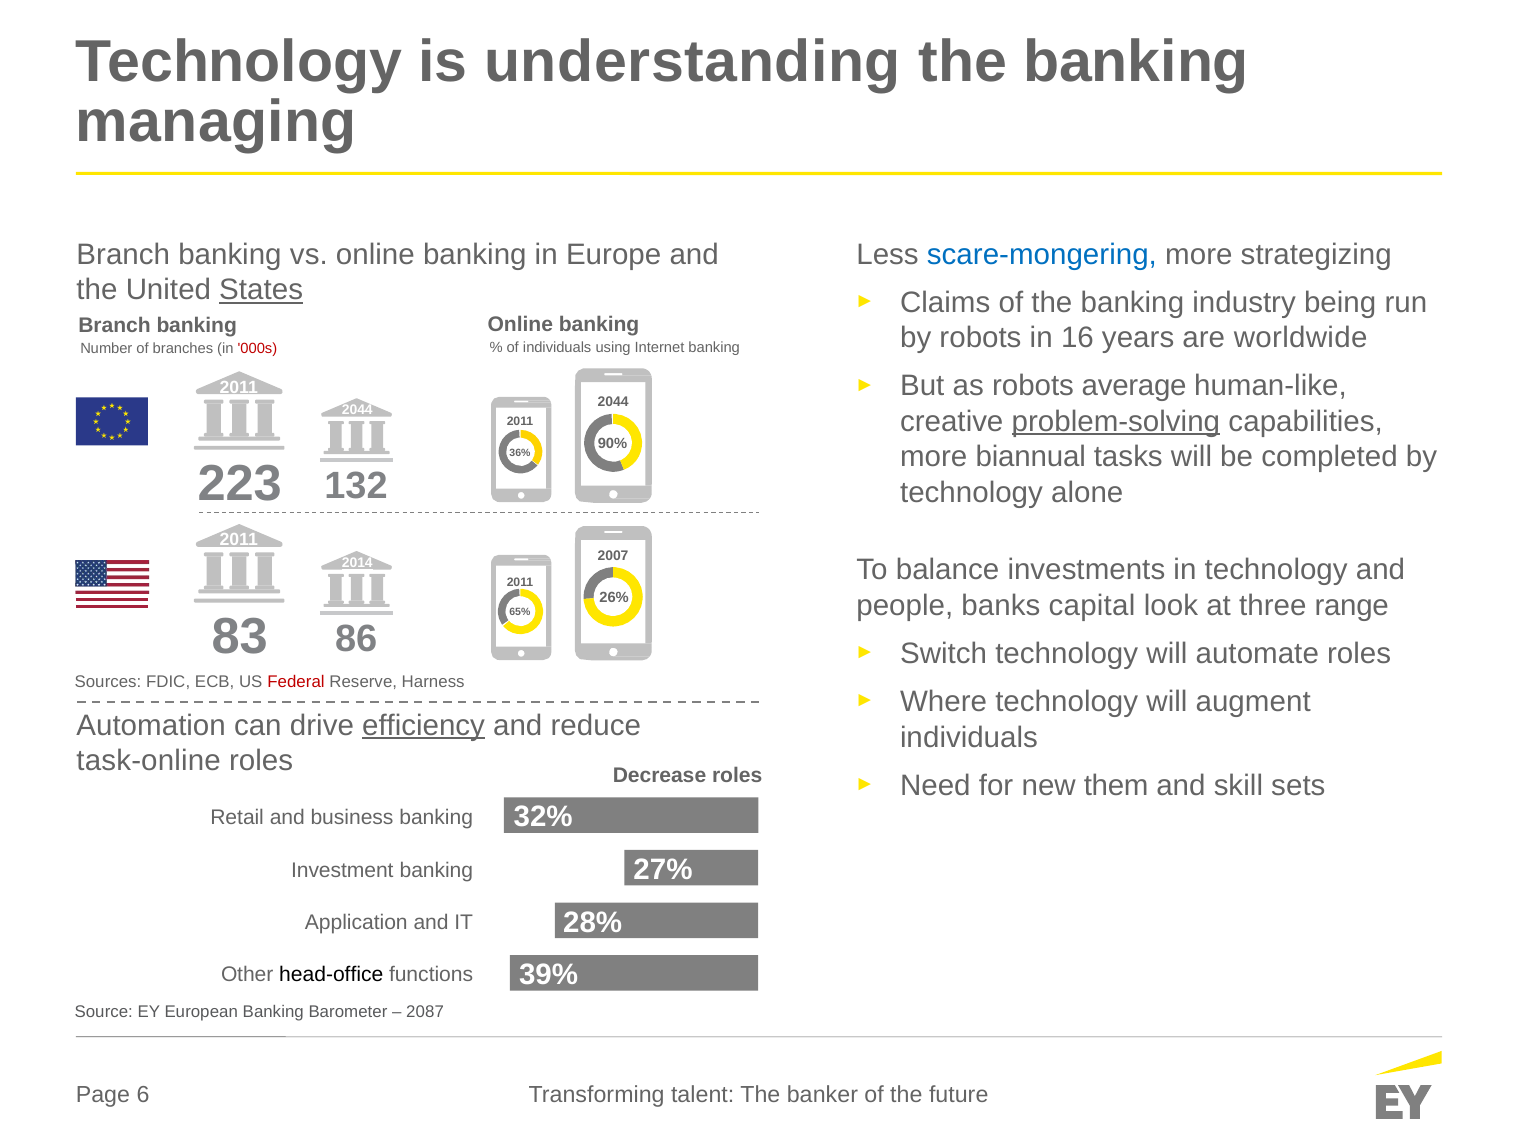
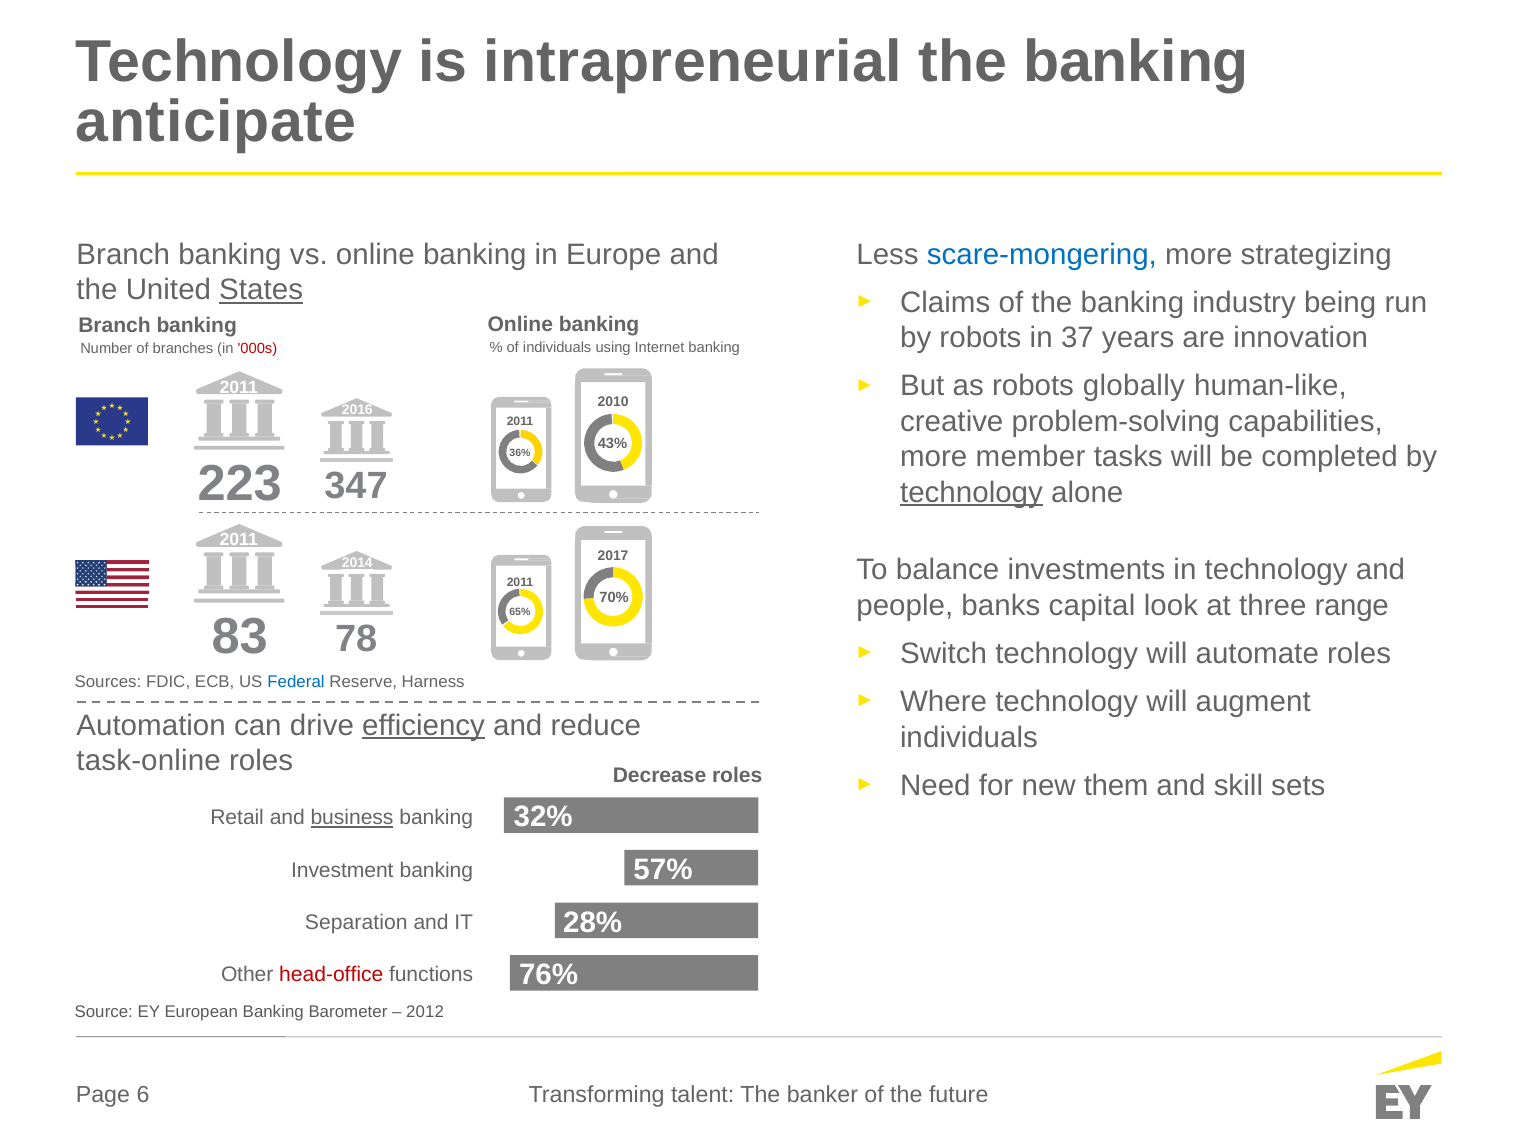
understanding: understanding -> intrapreneurial (693, 62)
managing: managing -> anticipate (216, 122)
16: 16 -> 37 (1077, 338)
worldwide: worldwide -> innovation (1301, 338)
average: average -> globally (1134, 386)
2044: 2044 -> 2010 (613, 402)
2044: 2044 -> 2016 (357, 410)
problem-solving underline: present -> none (1116, 421)
90%: 90% -> 43% (612, 444)
biannual: biannual -> member (1031, 457)
132: 132 -> 347 (356, 486)
technology underline: none -> present (972, 492)
2007: 2007 -> 2017 (613, 555)
26%: 26% -> 70% (614, 598)
86: 86 -> 78 (356, 638)
Federal colour: red -> blue (296, 681)
business underline: none -> present (352, 818)
27%: 27% -> 57% (663, 869)
Application: Application -> Separation (356, 922)
39%: 39% -> 76% (549, 974)
head-ofﬁce colour: black -> red (331, 974)
2087: 2087 -> 2012 (425, 1012)
